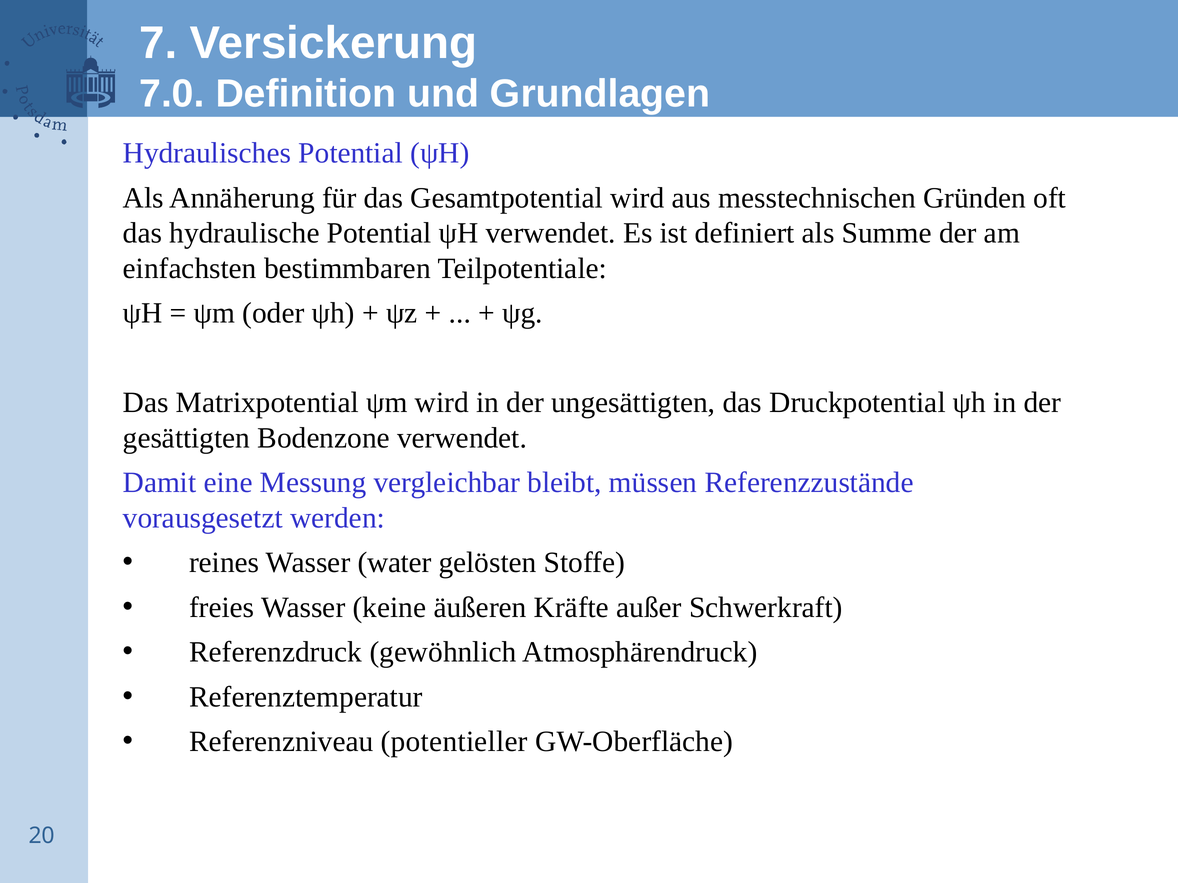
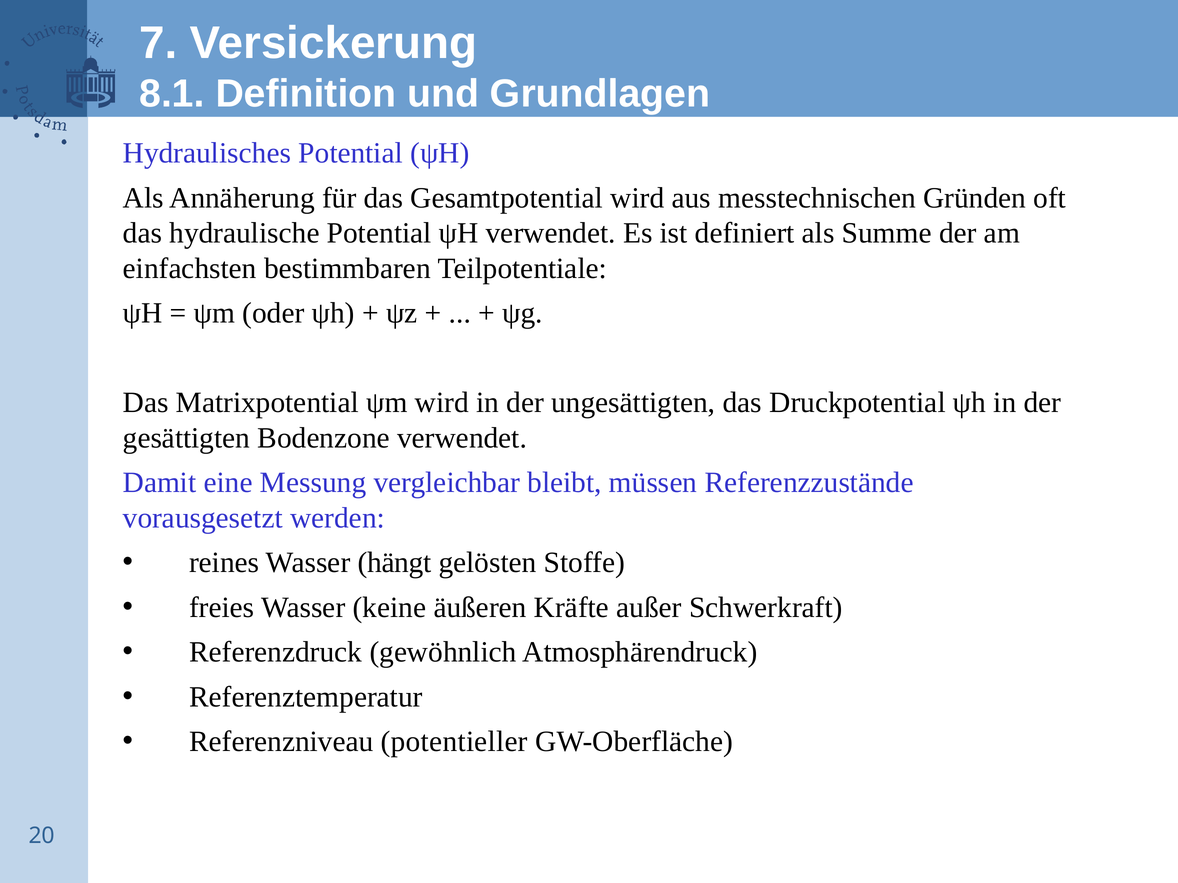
7.0: 7.0 -> 8.1 (172, 94)
water: water -> hängt (395, 563)
